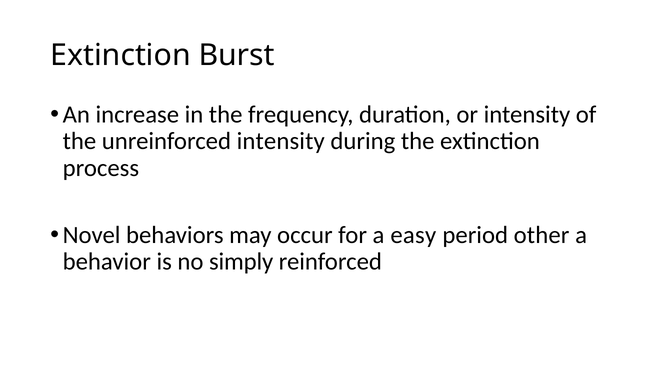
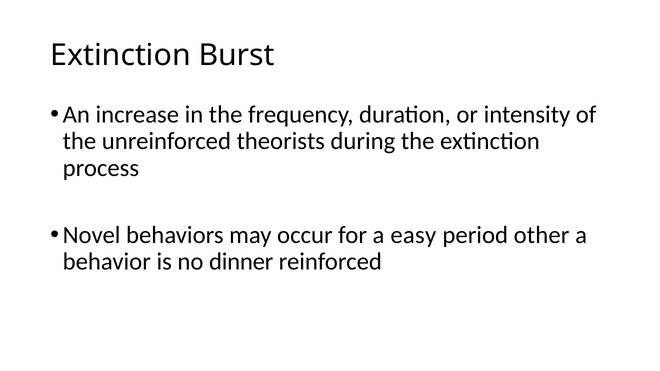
unreinforced intensity: intensity -> theorists (281, 141)
simply: simply -> dinner (241, 262)
